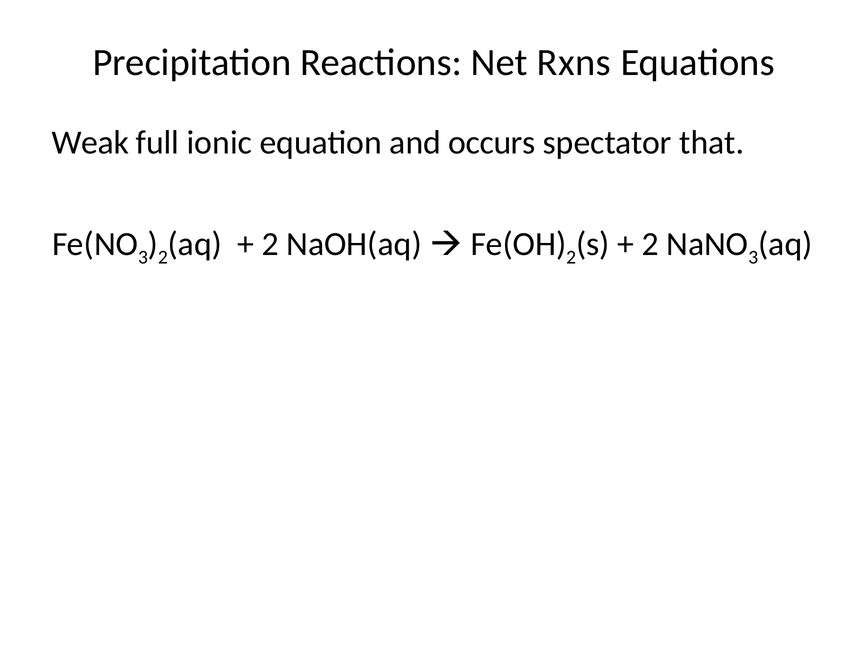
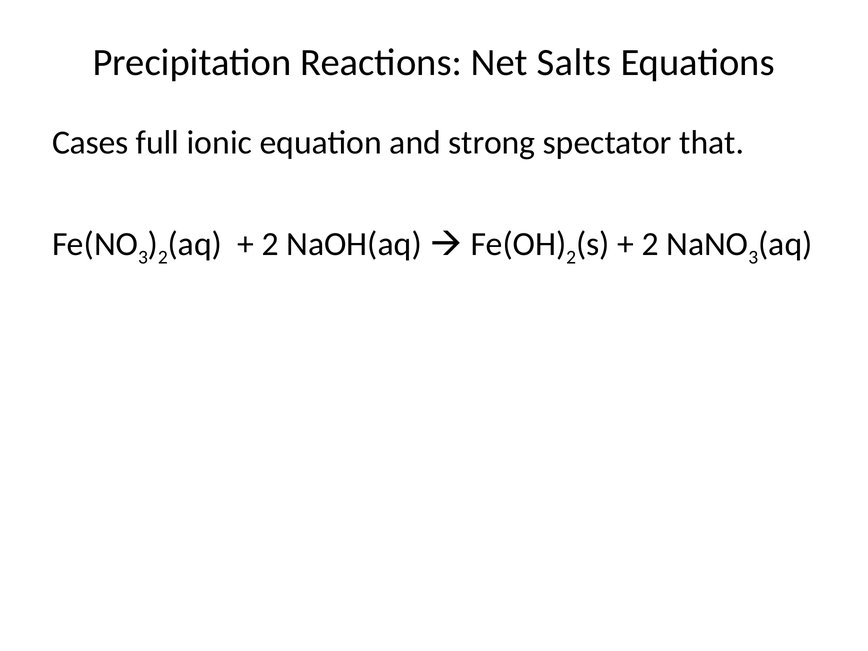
Rxns: Rxns -> Salts (574, 63)
Weak: Weak -> Cases (90, 143)
occurs: occurs -> strong (492, 143)
